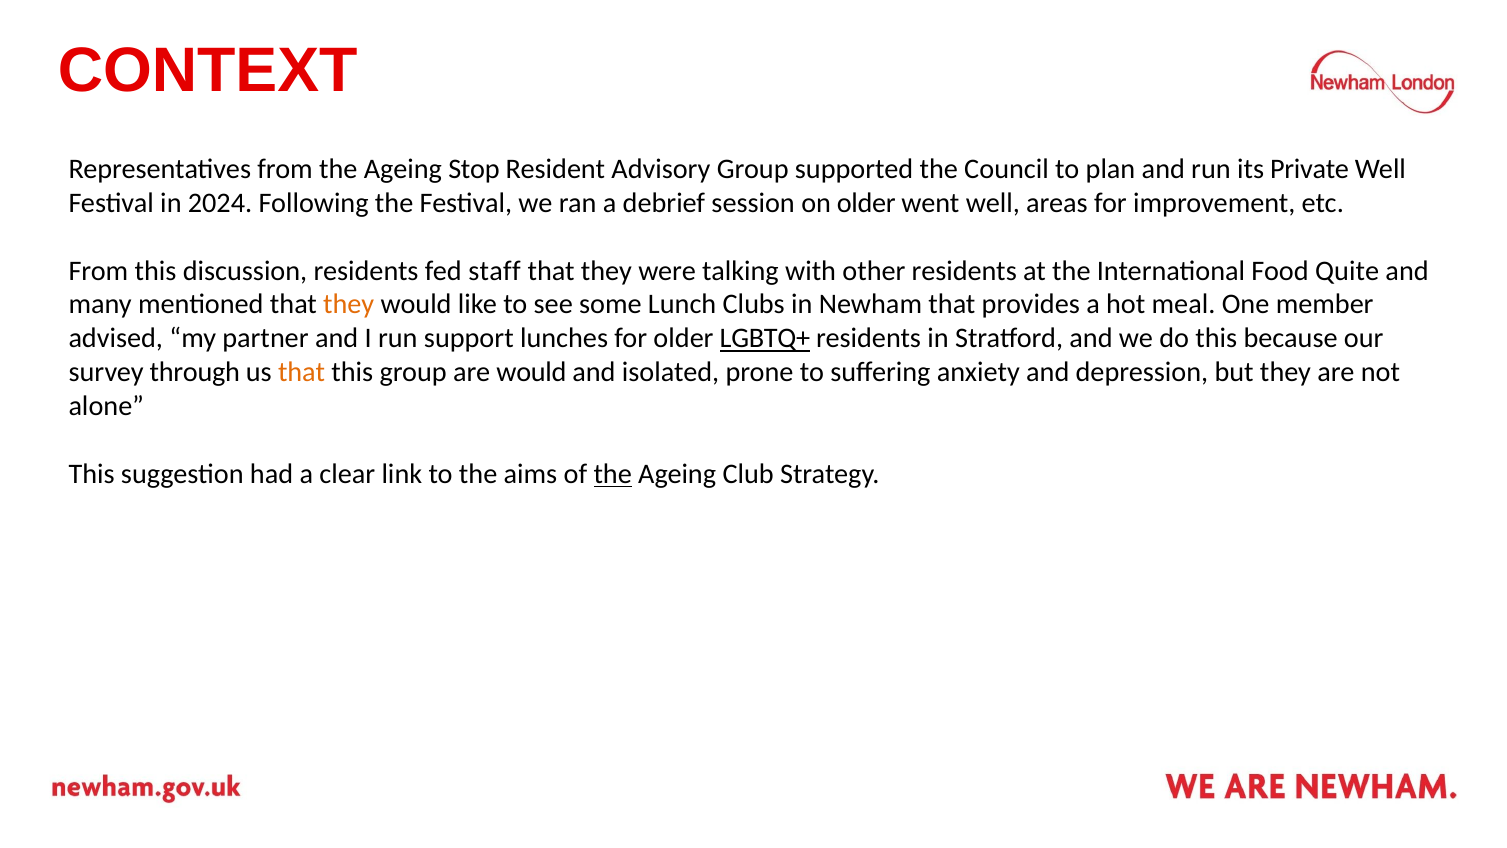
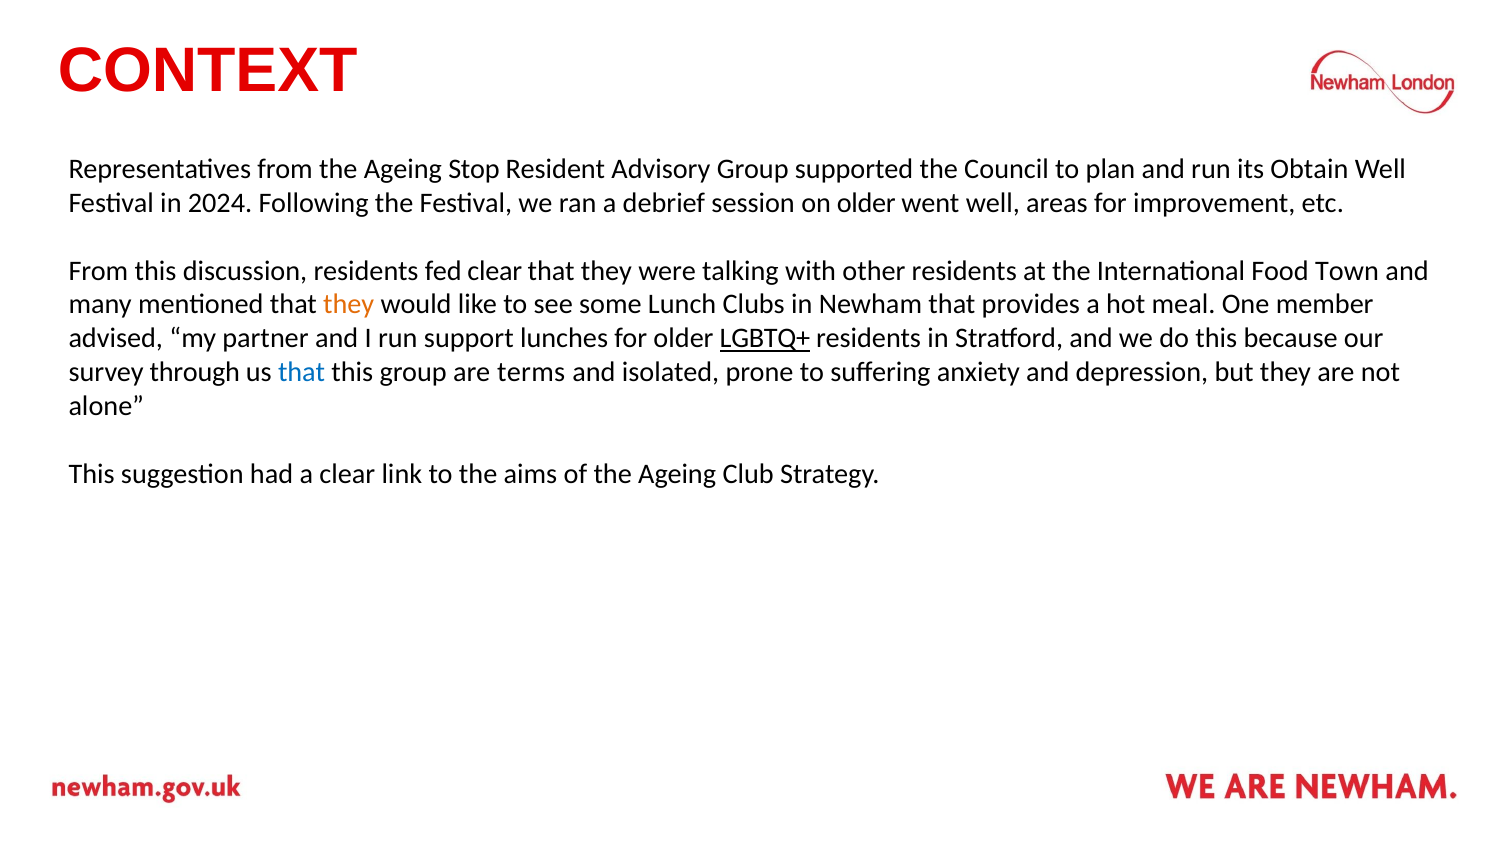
Private: Private -> Obtain (1309, 169)
fed staff: staff -> clear (495, 271)
Quite: Quite -> Town (1347, 271)
that colour: orange -> blue (302, 372)
are would: would -> terms (531, 372)
the underline: present -> none (613, 474)
